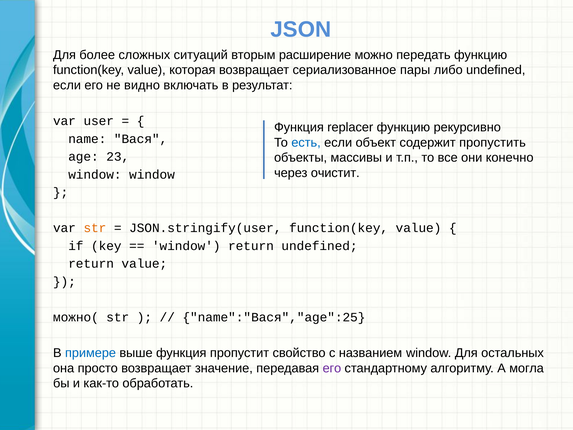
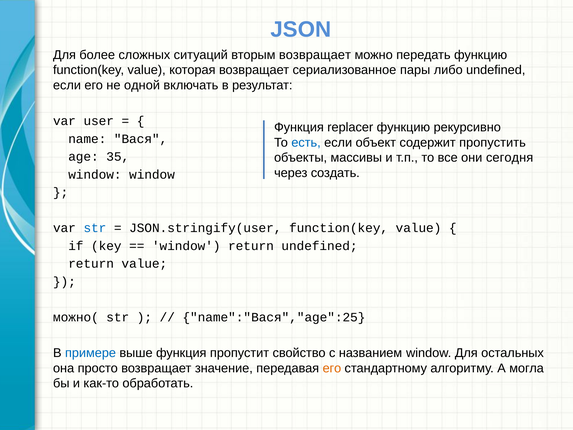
вторым расширение: расширение -> возвращает (315, 55)
видно: видно -> одной (142, 85)
конечно: конечно -> сегодня (510, 158)
23: 23 -> 35 (118, 157)
очистит: очистит -> создать (335, 173)
str colour: orange -> blue (95, 228)
его colour: purple -> orange (332, 368)
